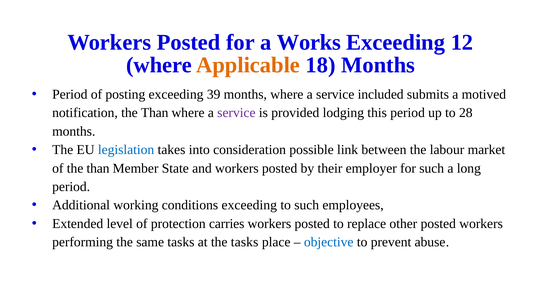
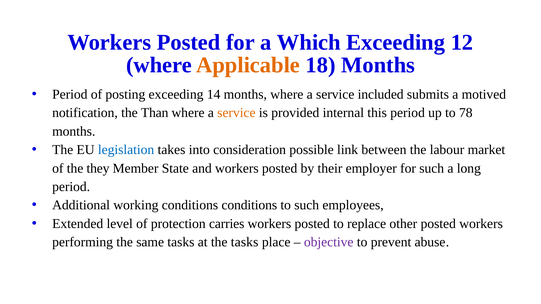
Works: Works -> Which (309, 43)
39: 39 -> 14 (214, 94)
service colour: purple -> orange (236, 113)
lodging: lodging -> internal (343, 113)
28: 28 -> 78 (466, 113)
of the than: than -> they (98, 168)
conditions exceeding: exceeding -> conditions (249, 205)
objective colour: blue -> purple (329, 242)
